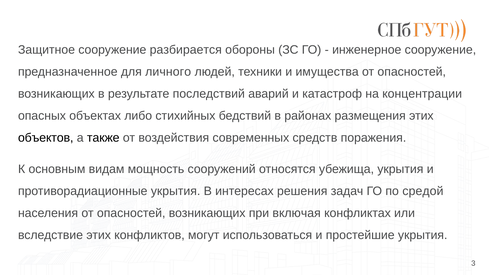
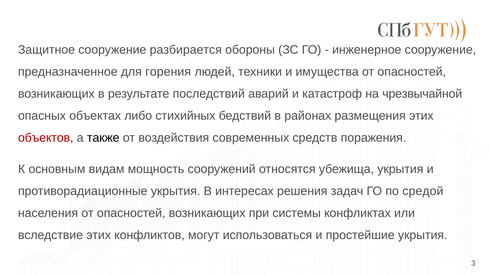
личного: личного -> горения (168, 72)
концентрации: концентрации -> чрезвычайной (422, 94)
объектов colour: black -> red (46, 138)
включая: включая -> системы (297, 213)
